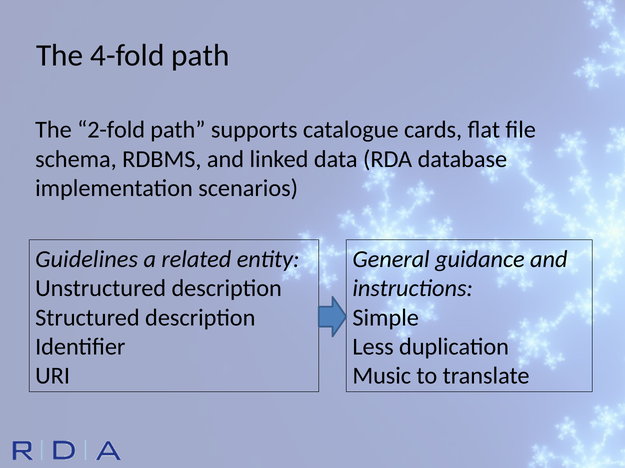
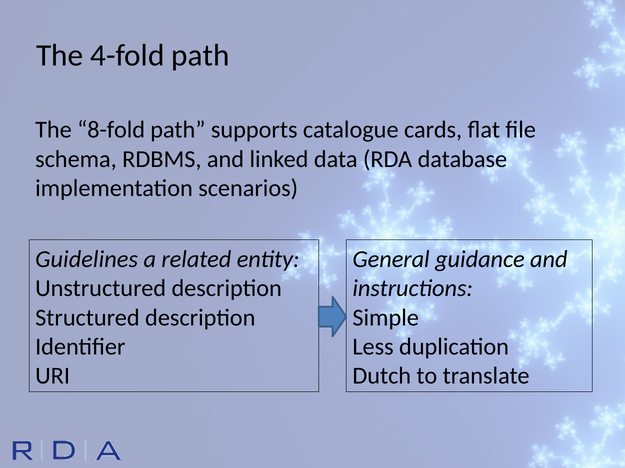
2-fold: 2-fold -> 8-fold (111, 130)
Music: Music -> Dutch (382, 376)
